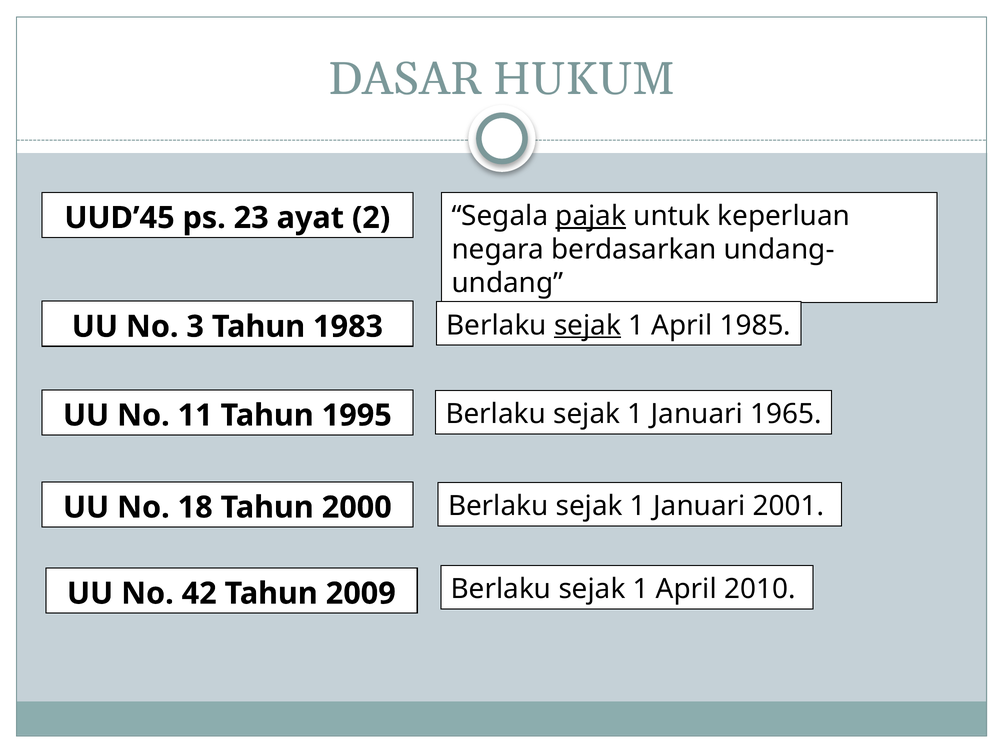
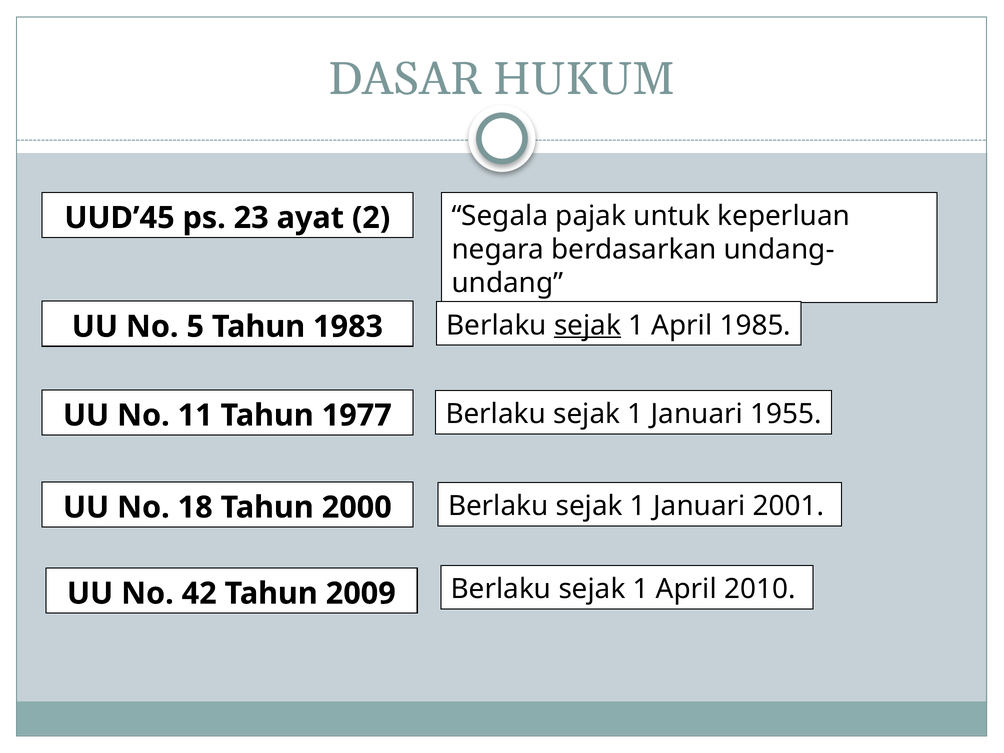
pajak underline: present -> none (591, 216)
3: 3 -> 5 (195, 327)
1965: 1965 -> 1955 (786, 414)
1995: 1995 -> 1977 (357, 415)
